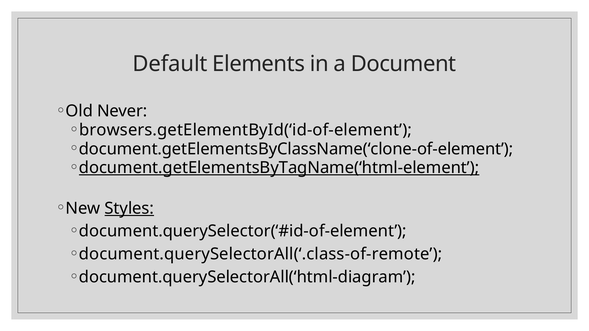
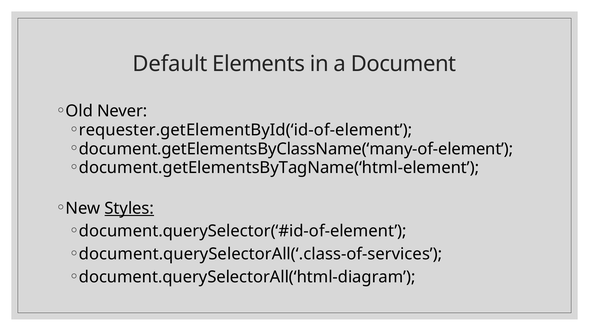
browsers.getElementById(‘id-of-element: browsers.getElementById(‘id-of-element -> requester.getElementById(‘id-of-element (246, 130)
document.getElementsByClassName(‘clone-of-element: document.getElementsByClassName(‘clone-of-element -> document.getElementsByClassName(‘many-of-element (296, 149)
document.getElementsByTagName(‘html-element underline: present -> none (279, 168)
document.querySelectorAll(‘.class-of-remote: document.querySelectorAll(‘.class-of-remote -> document.querySelectorAll(‘.class-of-services (261, 254)
